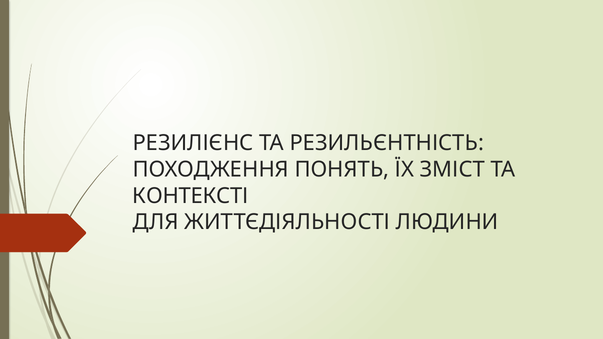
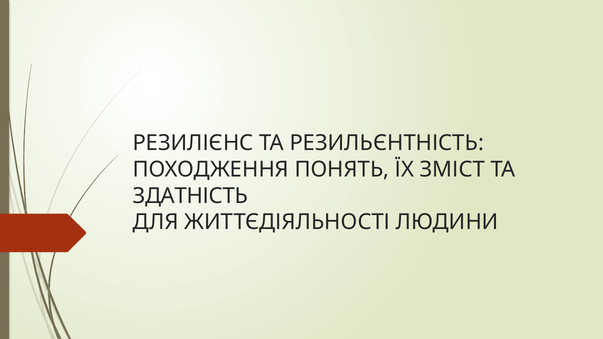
КОНТЕКСТІ: КОНТЕКСТІ -> ЗДАТНІСТЬ (190, 196)
